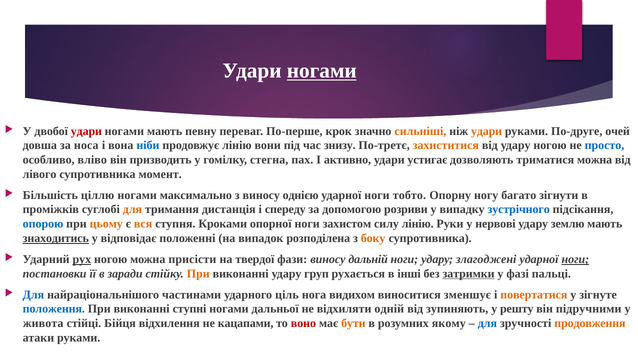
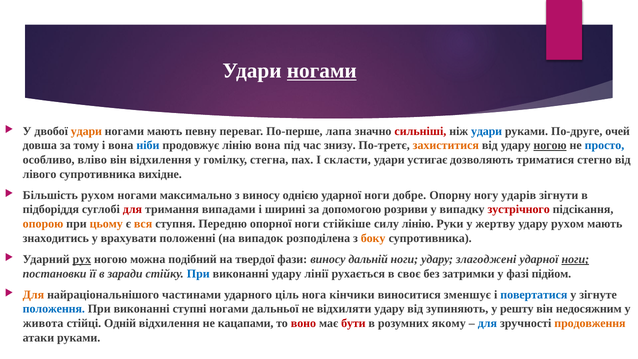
удари colour: red -> orange (86, 131)
крок: крок -> лапа (339, 131)
сильніші colour: orange -> red (420, 131)
удари colour: orange -> blue (487, 131)
носа: носа -> тому (86, 145)
лінію вони: вони -> вона (268, 145)
ногою underline: none -> present (550, 145)
він призводить: призводить -> відхилення (161, 160)
активно: активно -> скласти (347, 160)
триматися можна: можна -> стегно (595, 160)
момент: момент -> вихідне (160, 174)
Більшість ціллю: ціллю -> рухом (98, 195)
тобто: тобто -> добре (409, 195)
багато: багато -> ударів (519, 195)
проміжків: проміжків -> підборіддя (51, 209)
для colour: orange -> red (132, 209)
дистанція: дистанція -> випадами (229, 209)
спереду: спереду -> ширині (285, 209)
зустрічного colour: blue -> red (519, 209)
опорою colour: blue -> orange (43, 224)
Кроками: Кроками -> Передню (223, 224)
захистом: захистом -> стійкіше (347, 224)
нервові: нервові -> жертву (495, 224)
удару землю: землю -> рухом (568, 224)
знаходитись underline: present -> none (56, 238)
відповідає: відповідає -> врахувати (129, 238)
присісти: присісти -> подібний (192, 259)
При colour: orange -> blue (198, 274)
груп: груп -> лінії (316, 274)
інші: інші -> своє (409, 274)
затримки underline: present -> none (469, 274)
пальці: пальці -> підйом (551, 274)
Для colour: blue -> orange (33, 295)
видихом: видихом -> кінчики (352, 295)
повертатися colour: orange -> blue (534, 295)
відхиляти одній: одній -> удару (389, 309)
підручними: підручними -> недосяжним (589, 309)
Бійця: Бійця -> Одній (120, 323)
бути colour: orange -> red (353, 323)
